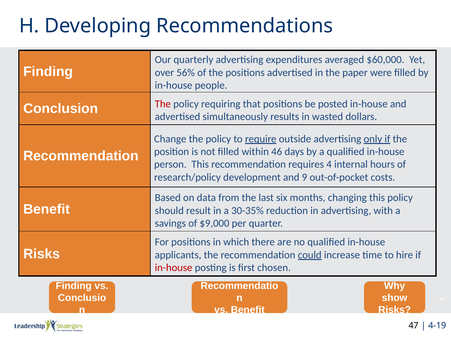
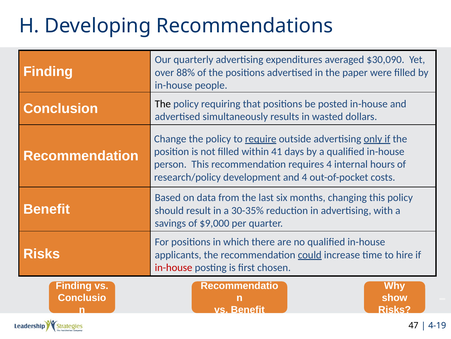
$60,000: $60,000 -> $30,090 (385, 60)
56%: 56% -> 88% (186, 72)
The colour: red -> black (163, 104)
46: 46 -> 41 (277, 151)
and 9: 9 -> 4 (304, 177)
